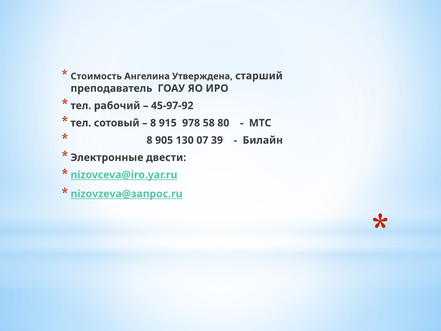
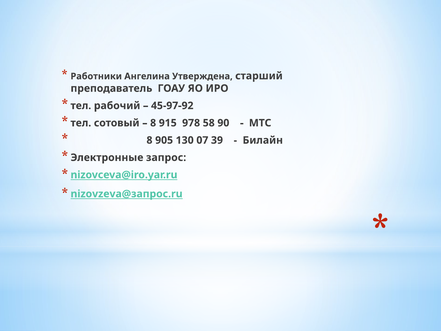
Стоимость: Стоимость -> Работники (96, 76)
80: 80 -> 90 (223, 123)
двести: двести -> запрос (166, 157)
